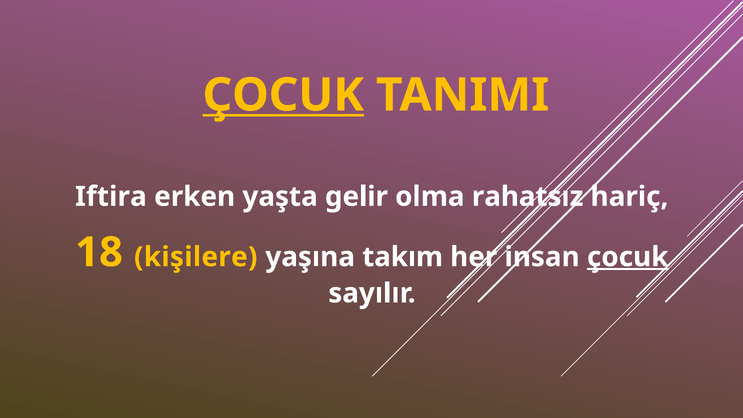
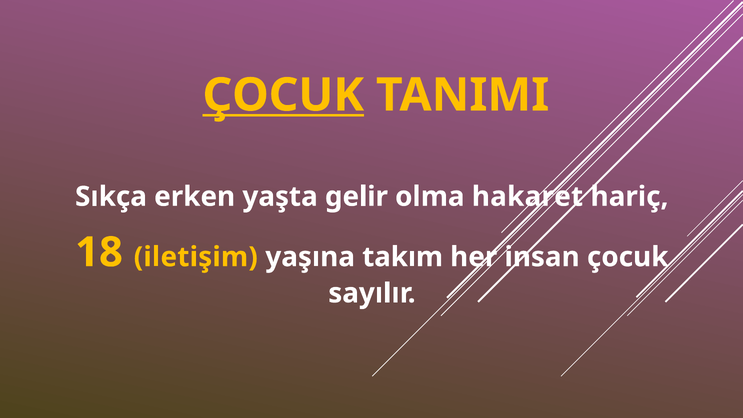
Iftira: Iftira -> Sıkça (111, 197)
rahatsız: rahatsız -> hakaret (527, 197)
kişilere: kişilere -> iletişim (196, 257)
çocuk underline: present -> none (628, 257)
